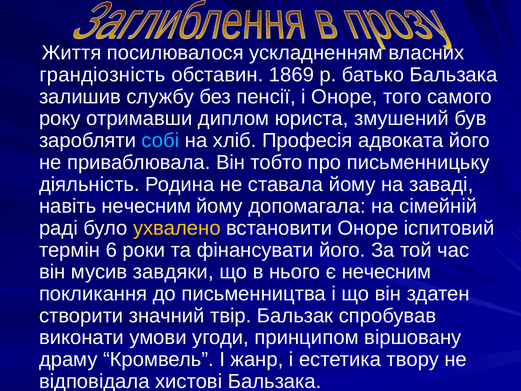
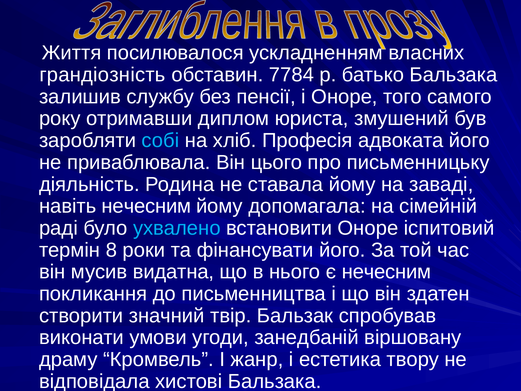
1869: 1869 -> 7784 (291, 75)
тобто: тобто -> цього (276, 162)
ухвалено colour: yellow -> light blue (177, 228)
6: 6 -> 8 (111, 250)
завдяки: завдяки -> видатна (173, 272)
принципом: принципом -> занедбаній (307, 337)
